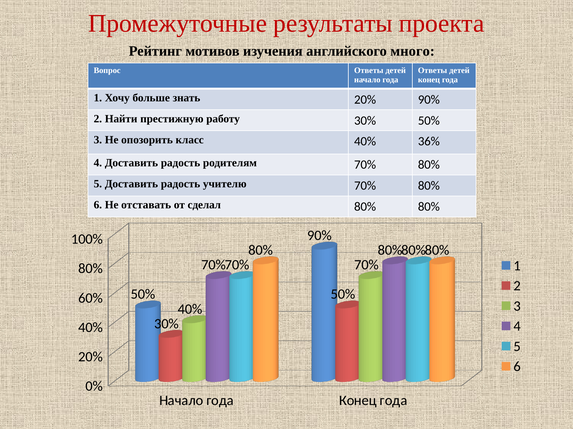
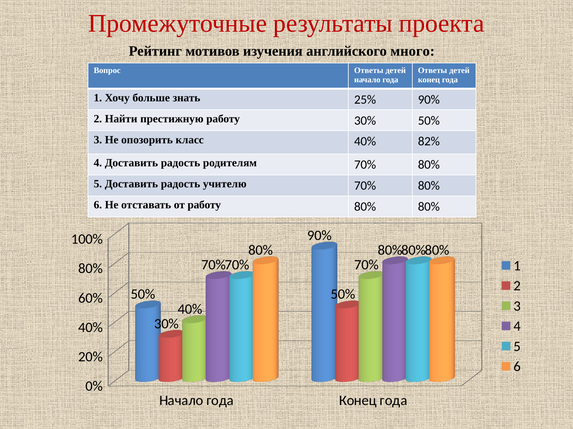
знать 20%: 20% -> 25% (365, 100)
36%: 36% -> 82% (429, 142)
от сделал: сделал -> работу (204, 205)
